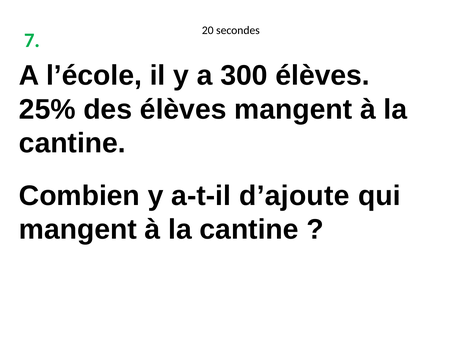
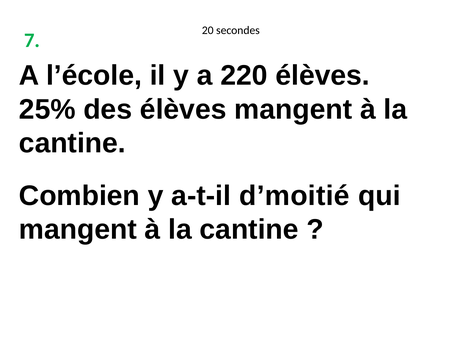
300: 300 -> 220 (244, 76)
d’ajoute: d’ajoute -> d’moitié (294, 196)
